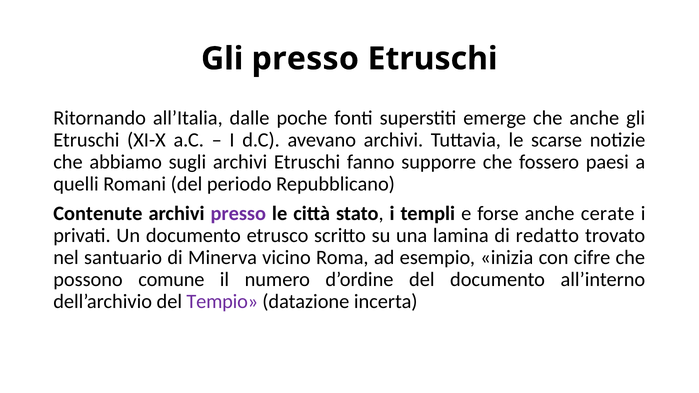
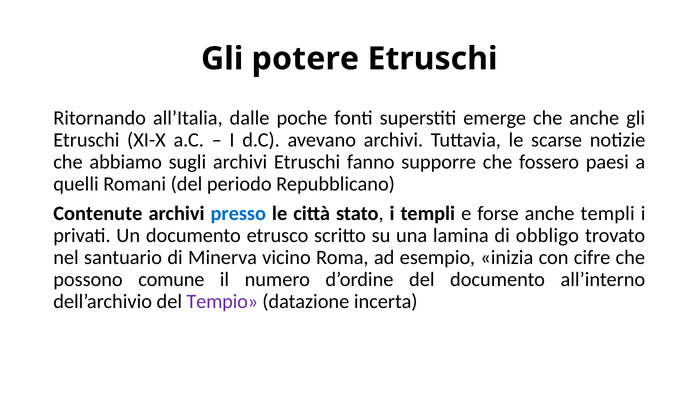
Gli presso: presso -> potere (305, 59)
presso colour: purple -> blue (238, 214)
anche cerate: cerate -> templi (608, 214)
redatto: redatto -> obbligo (547, 236)
